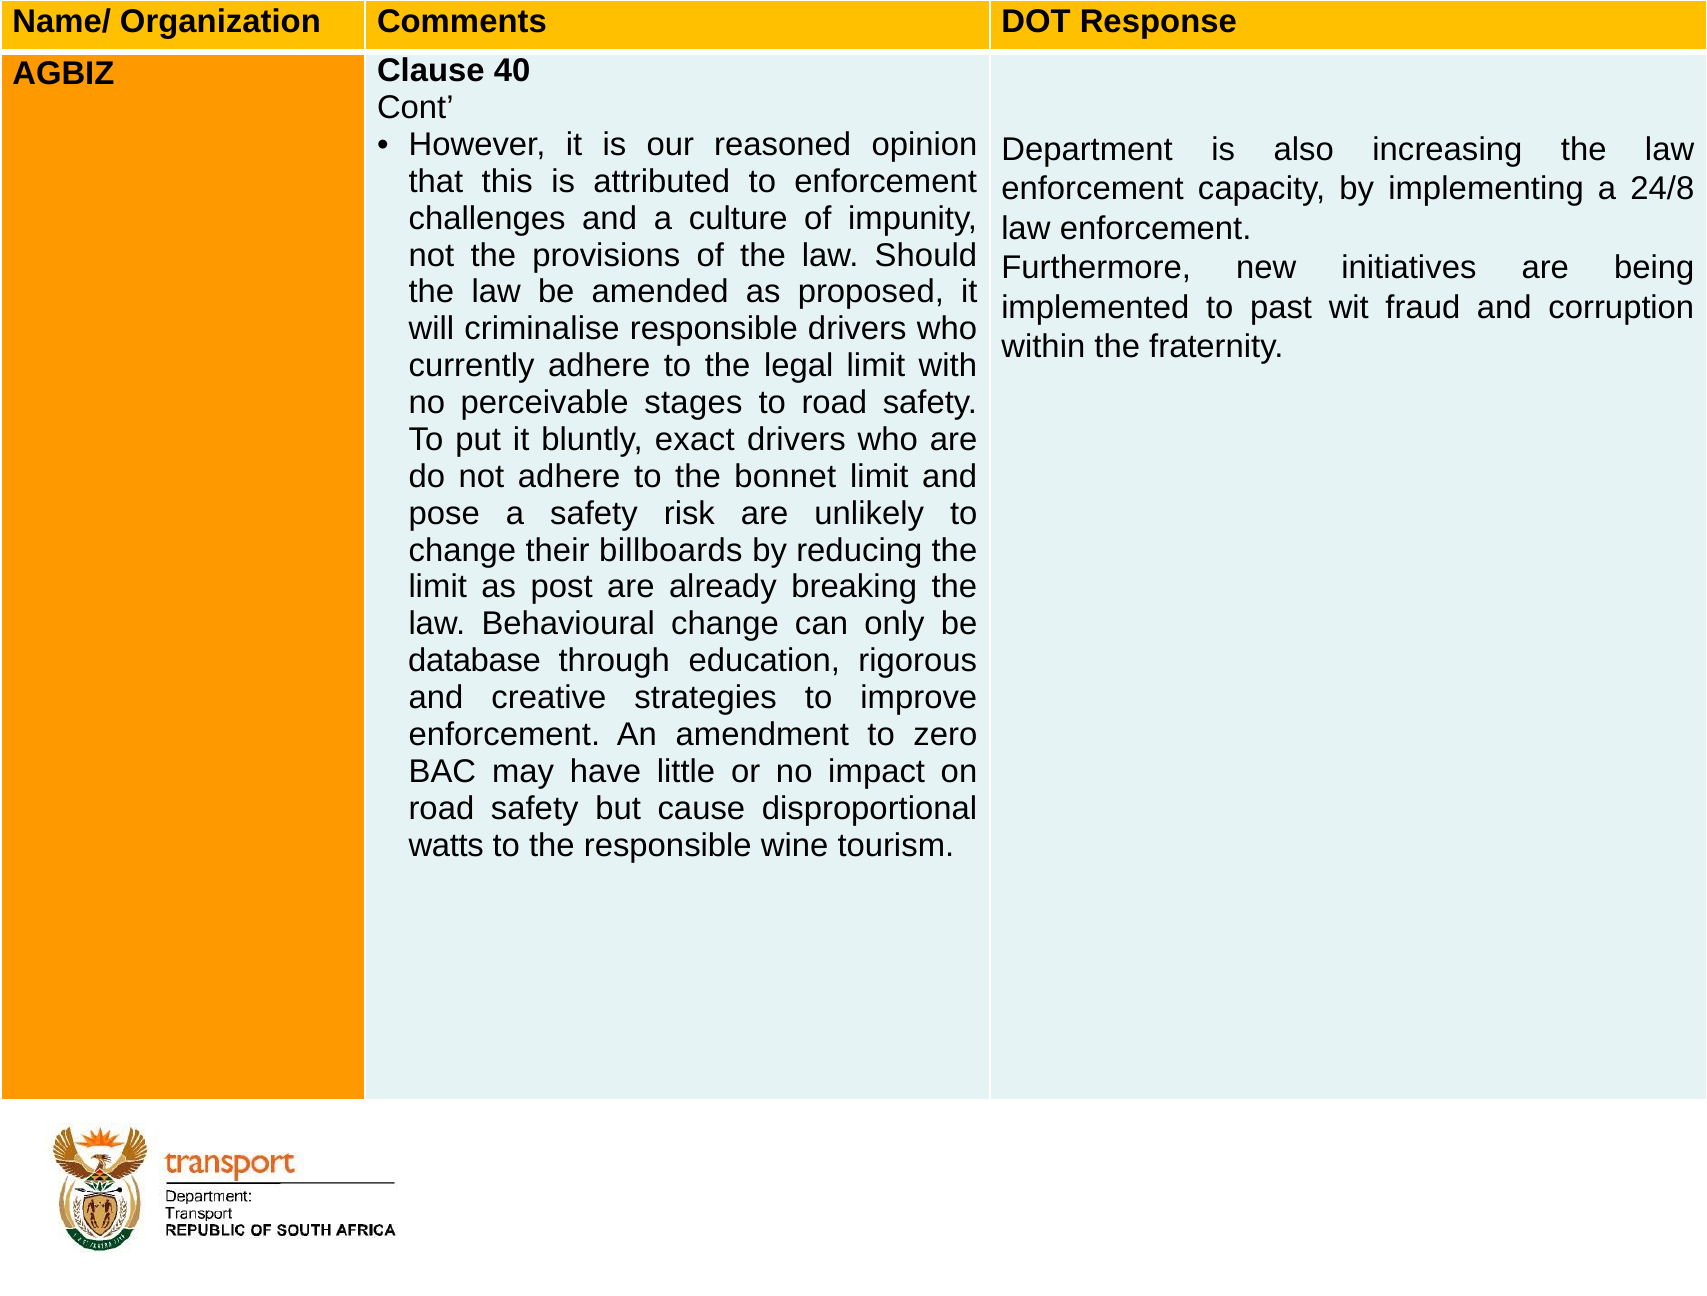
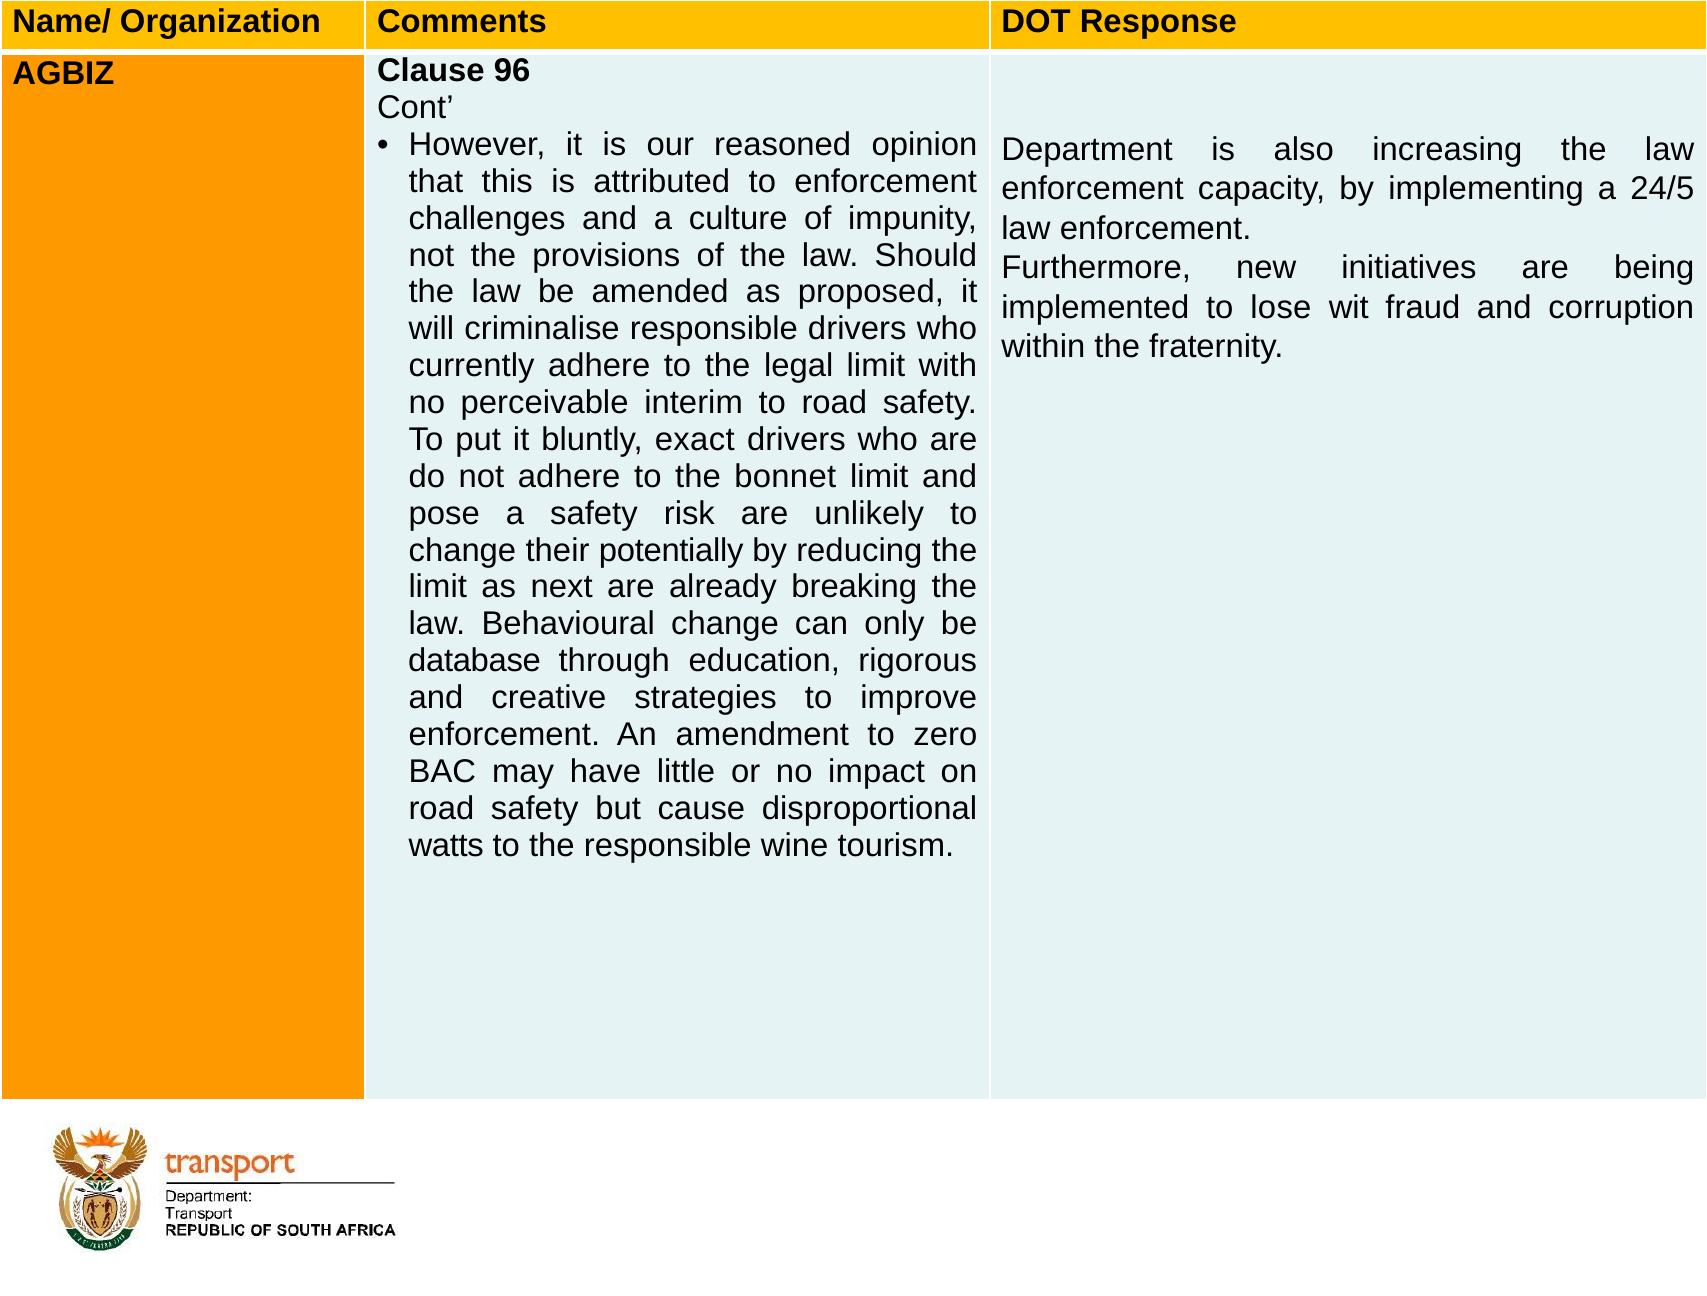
40: 40 -> 96 (512, 71)
24/8: 24/8 -> 24/5 (1662, 189)
past: past -> lose (1281, 307)
stages: stages -> interim (694, 403)
billboards: billboards -> potentially (671, 550)
post: post -> next (562, 587)
